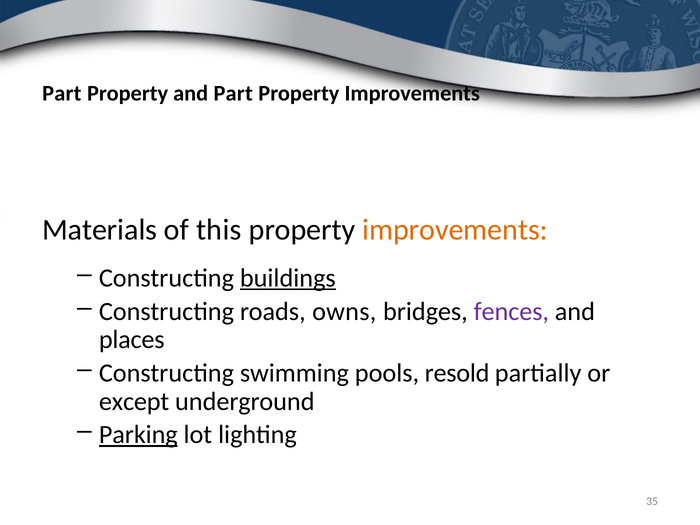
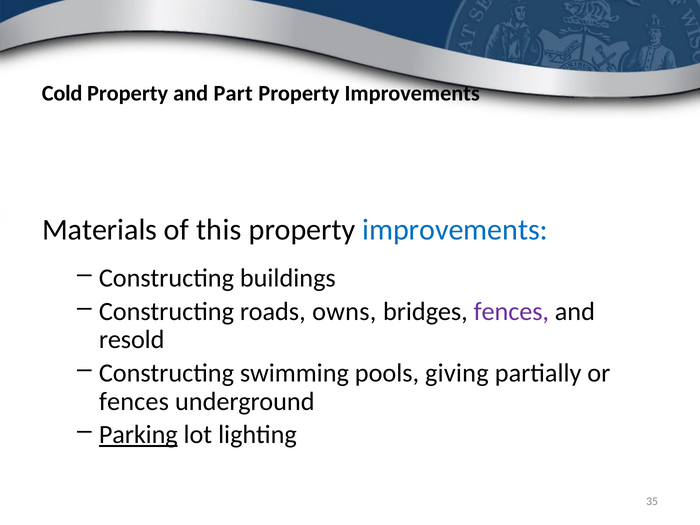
Part: Part -> Cold (62, 93)
improvements colour: orange -> blue (455, 230)
buildings underline: present -> none (288, 278)
places: places -> resold (132, 340)
resold: resold -> giving (457, 373)
except: except -> fences (134, 401)
